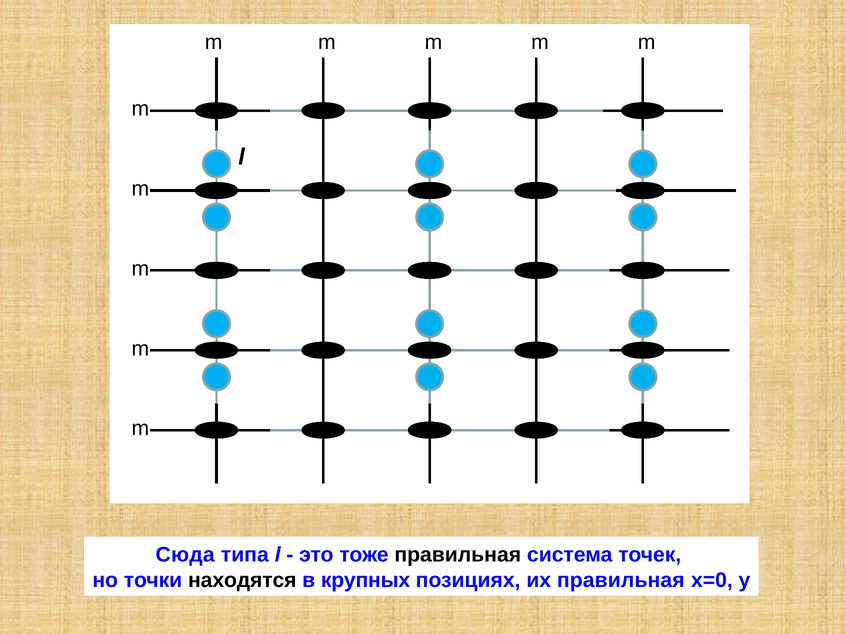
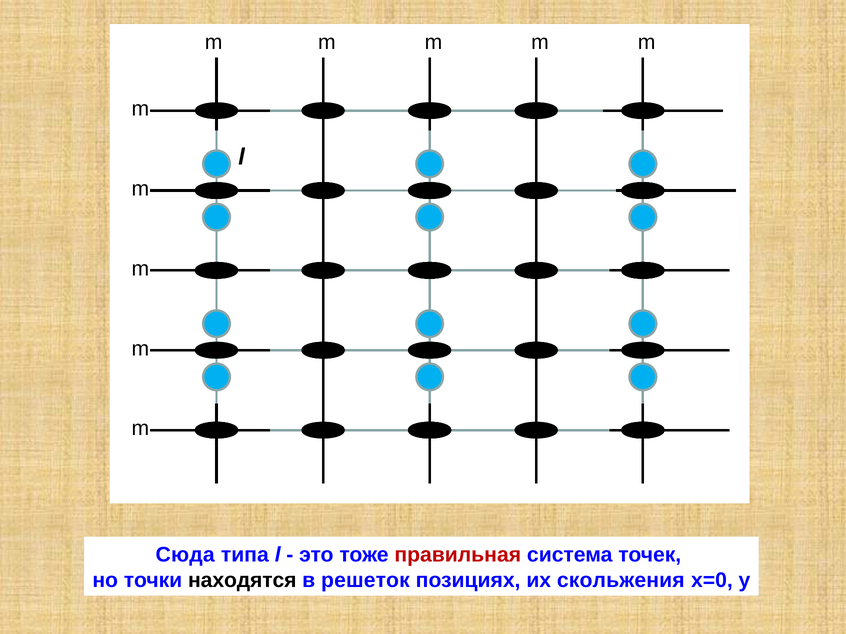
правильная colour: black -> red (458, 555)
крупных: крупных -> решеток (365, 581)
их правильная: правильная -> скольжения (621, 581)
